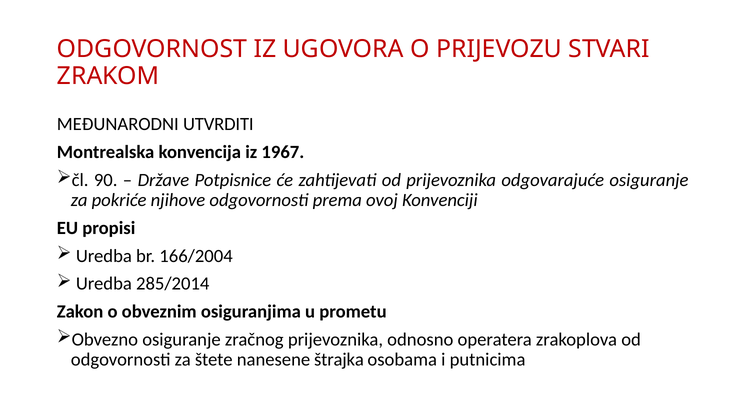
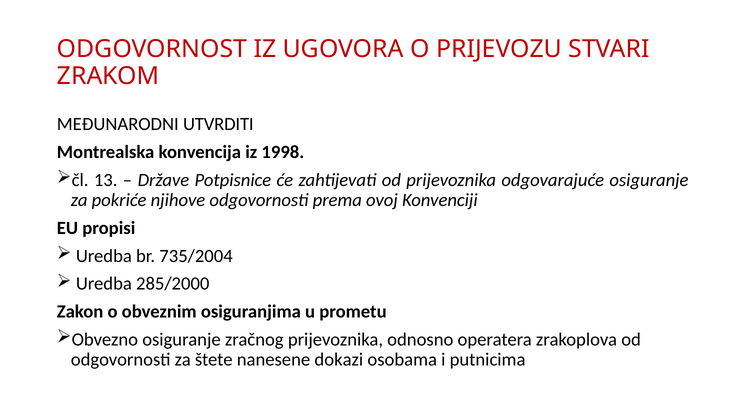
1967: 1967 -> 1998 (283, 152)
90: 90 -> 13 (106, 180)
166/2004: 166/2004 -> 735/2004 (196, 256)
285/2014: 285/2014 -> 285/2000 (173, 284)
štrajka: štrajka -> dokazi (339, 360)
